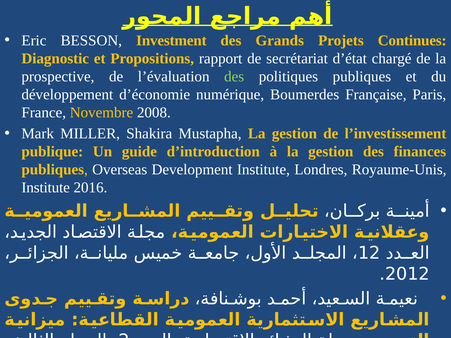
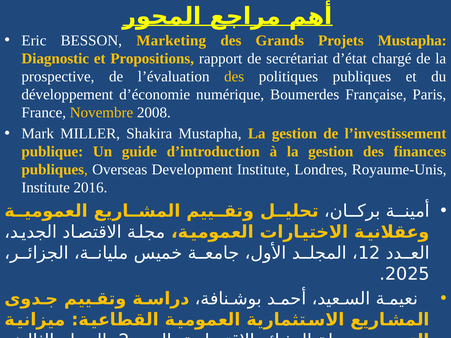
Investment: Investment -> Marketing (171, 41)
Projets Continues: Continues -> Mustapha (412, 41)
des colour: light green -> yellow (234, 77)
2012: 2012 -> 2025 (407, 274)
